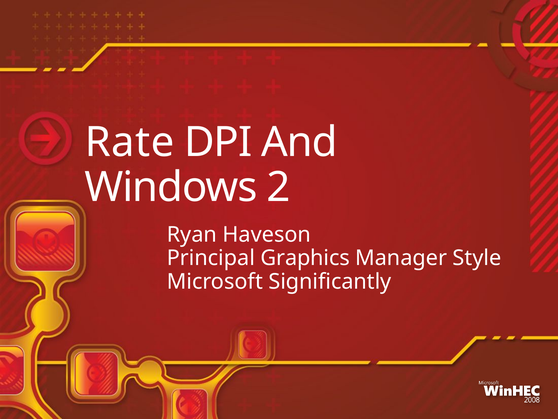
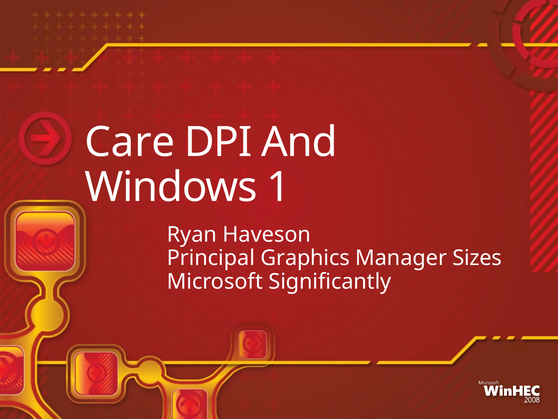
Rate: Rate -> Care (130, 142)
2: 2 -> 1 (278, 187)
Style: Style -> Sizes (477, 258)
